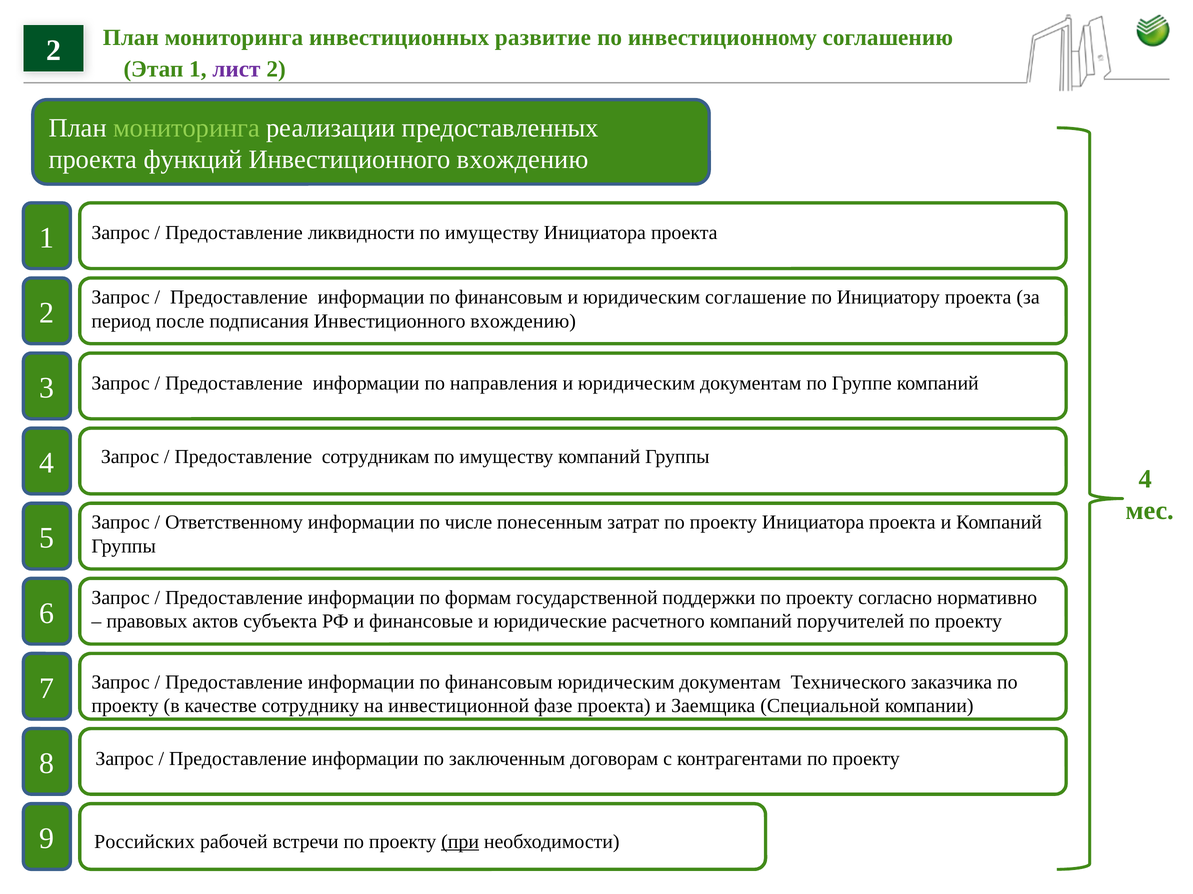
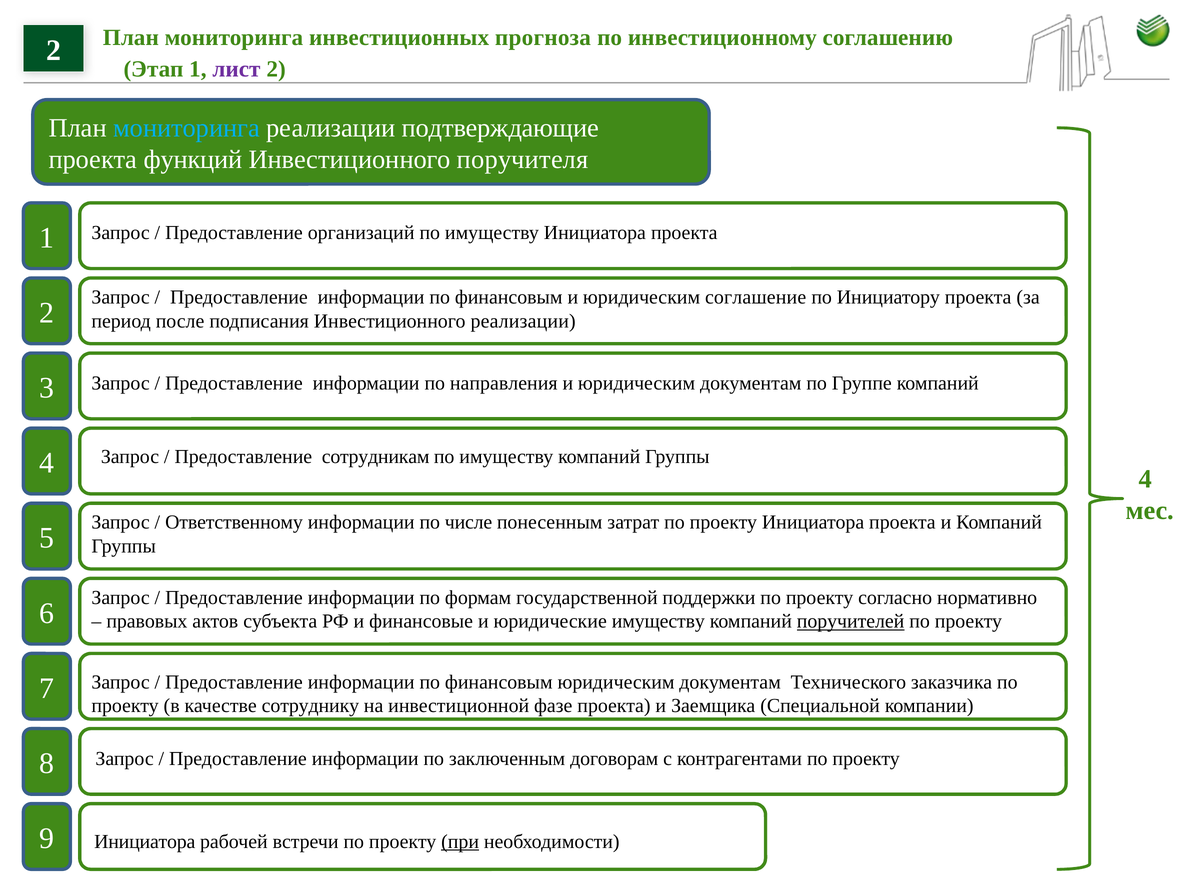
развитие: развитие -> прогноза (543, 37)
мониторинга colour: light green -> light blue (187, 128)
предоставленных: предоставленных -> подтверждающие (500, 128)
вхождению: вхождению -> поручителя (523, 160)
ликвидности: ликвидности -> организаций (361, 233)
подписания Инвестиционного вхождению: вхождению -> реализации (523, 321)
юридические расчетного: расчетного -> имуществу (658, 622)
поручителей underline: none -> present (851, 622)
Российских: Российских -> Инициатора (145, 842)
